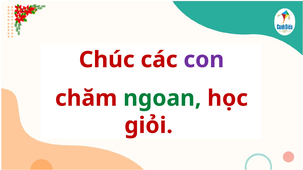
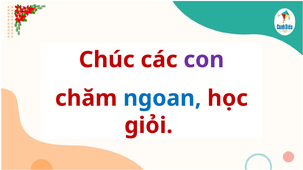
ngoan colour: green -> blue (162, 99)
